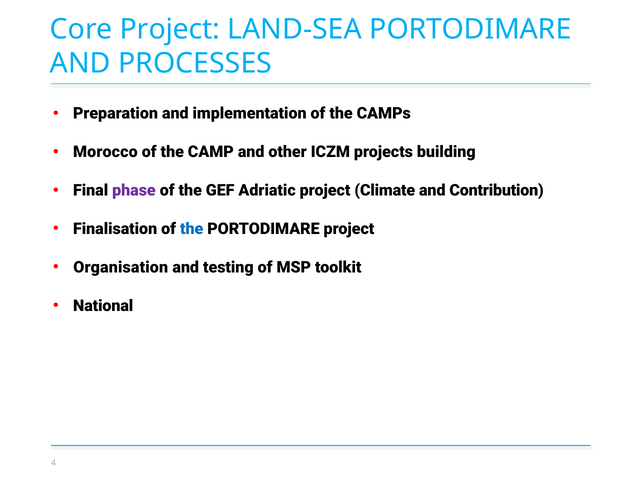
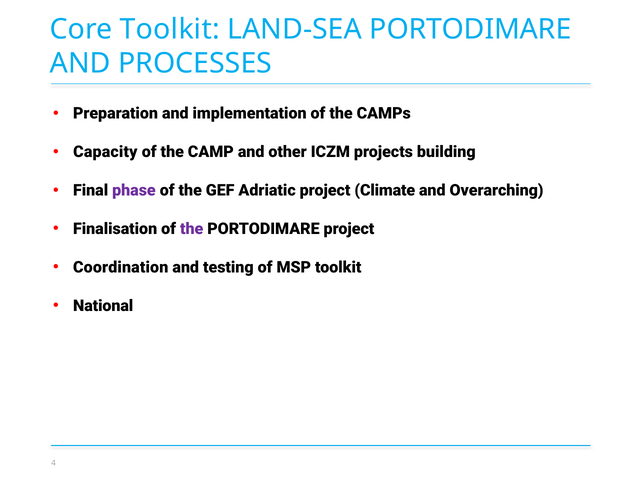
Core Project: Project -> Toolkit (170, 29)
Morocco: Morocco -> Capacity (105, 152)
Contribution: Contribution -> Overarching (497, 191)
the colour: blue -> purple (192, 229)
Organisation: Organisation -> Coordination (121, 268)
